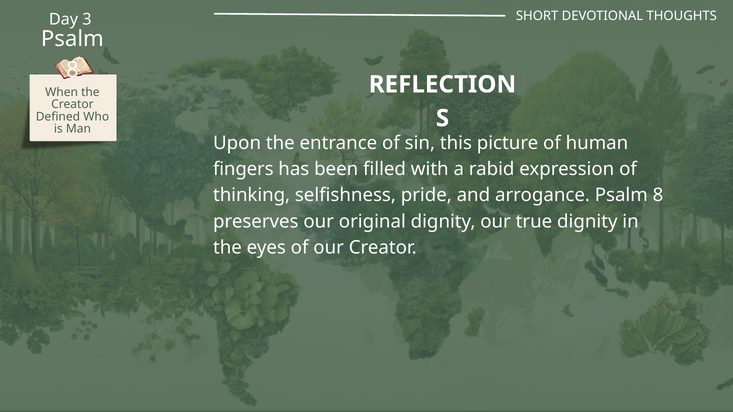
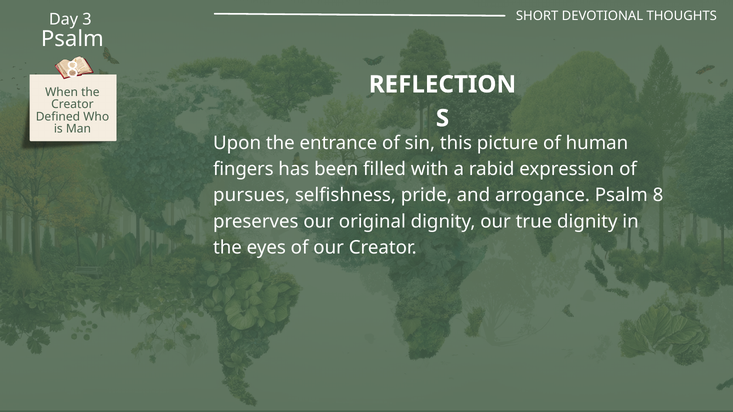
thinking: thinking -> pursues (251, 195)
